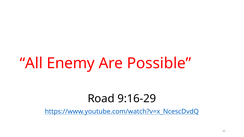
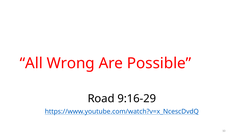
Enemy: Enemy -> Wrong (71, 63)
